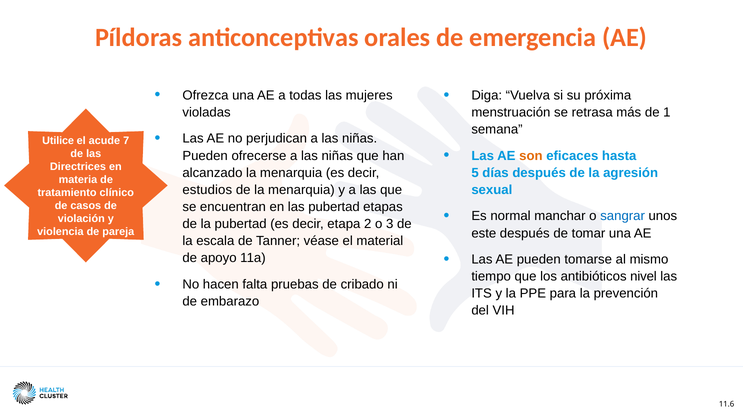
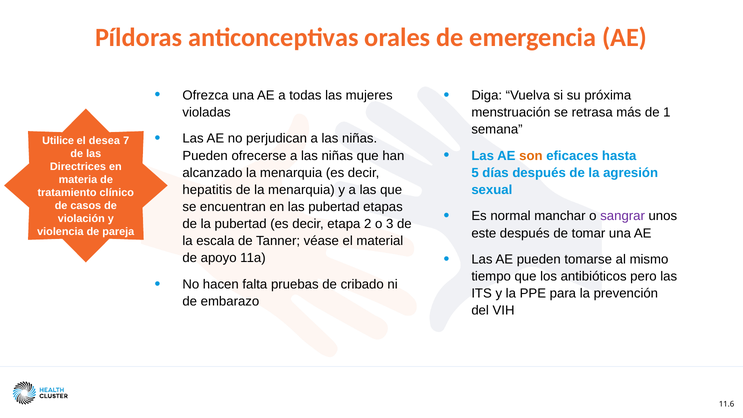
acude: acude -> desea (104, 141)
estudios: estudios -> hepatitis (207, 190)
sangrar colour: blue -> purple (623, 216)
nivel: nivel -> pero (643, 276)
